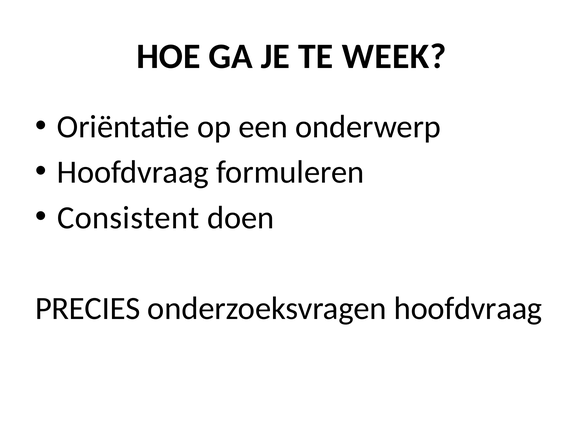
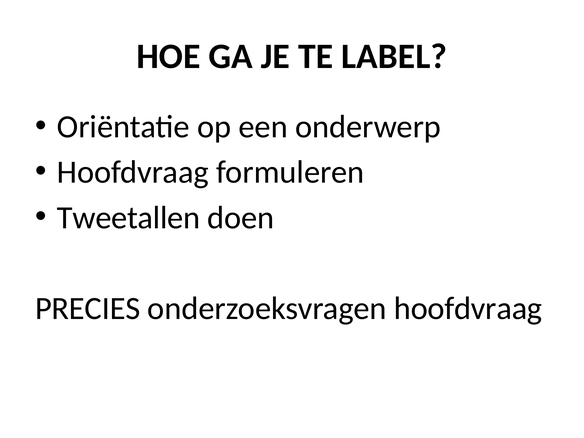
WEEK: WEEK -> LABEL (394, 57)
Consistent: Consistent -> Tweetallen (129, 218)
